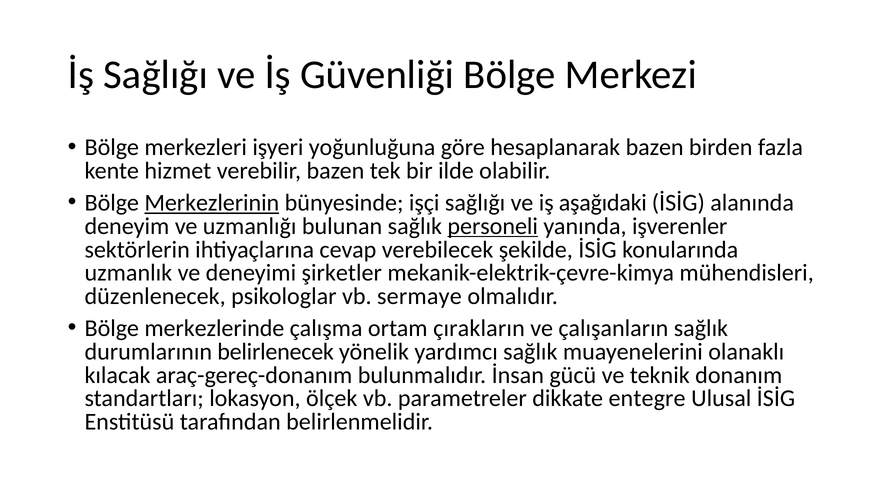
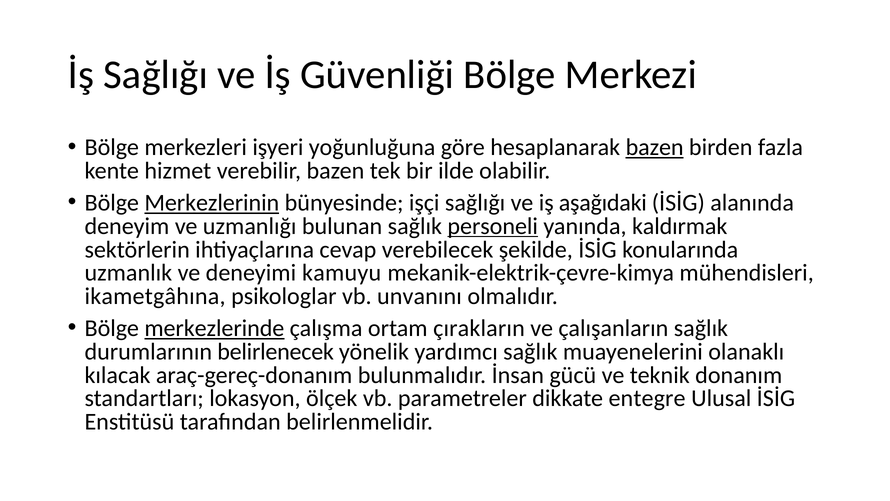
bazen underline: none -> present (655, 147)
işverenler: işverenler -> kaldırmak (680, 226)
şirketler: şirketler -> kamuyu (342, 273)
düzenlenecek: düzenlenecek -> ikametgâhına (155, 296)
sermaye: sermaye -> unvanını (419, 296)
merkezlerinde underline: none -> present (214, 328)
